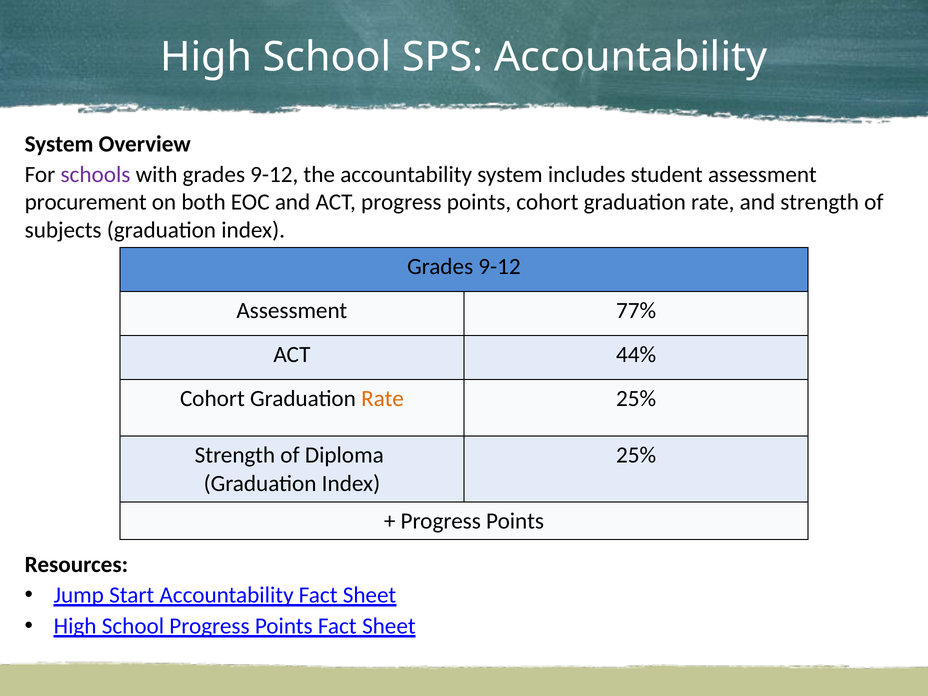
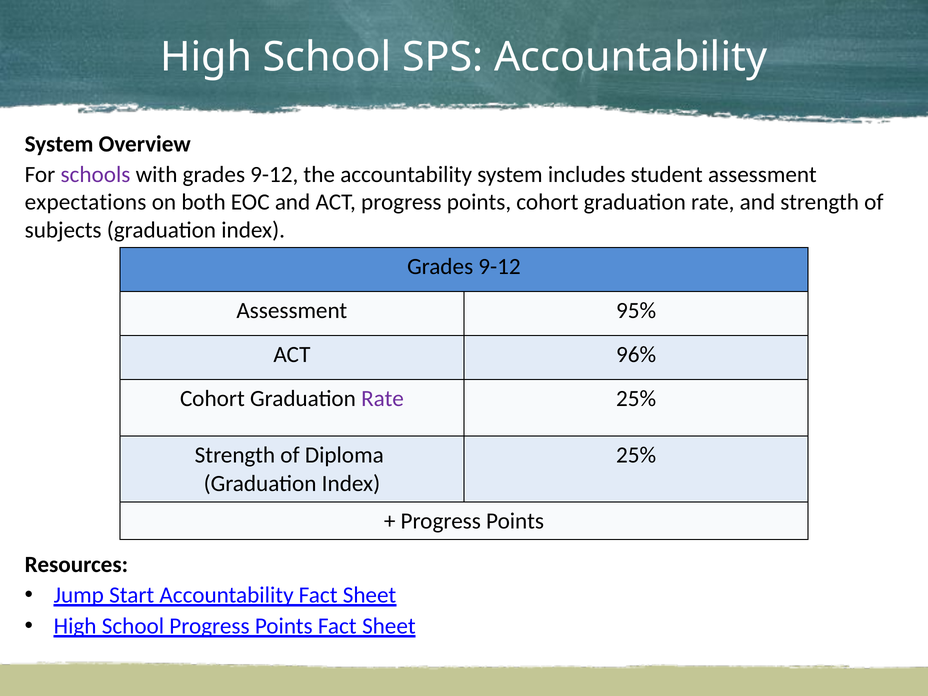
procurement: procurement -> expectations (86, 202)
77%: 77% -> 95% (636, 311)
44%: 44% -> 96% (636, 355)
Rate colour: orange -> purple (382, 399)
